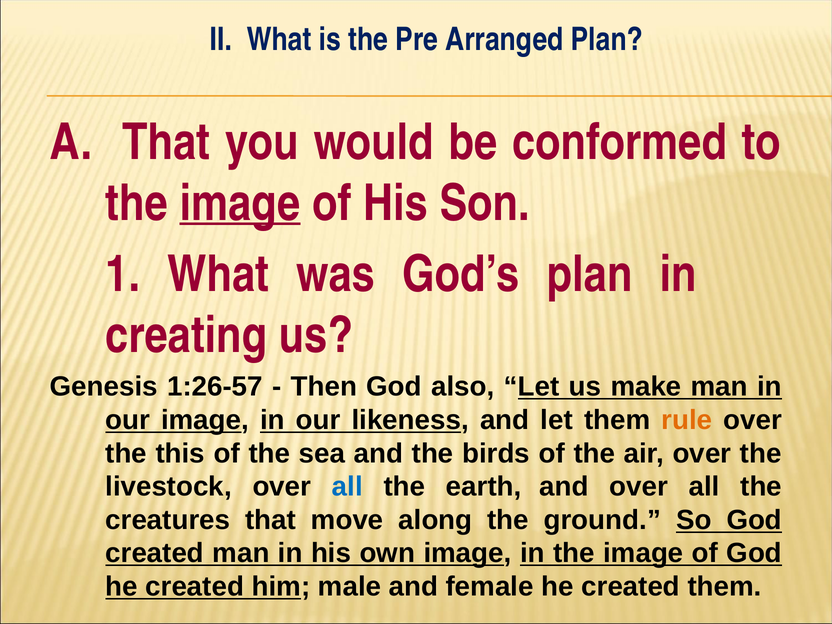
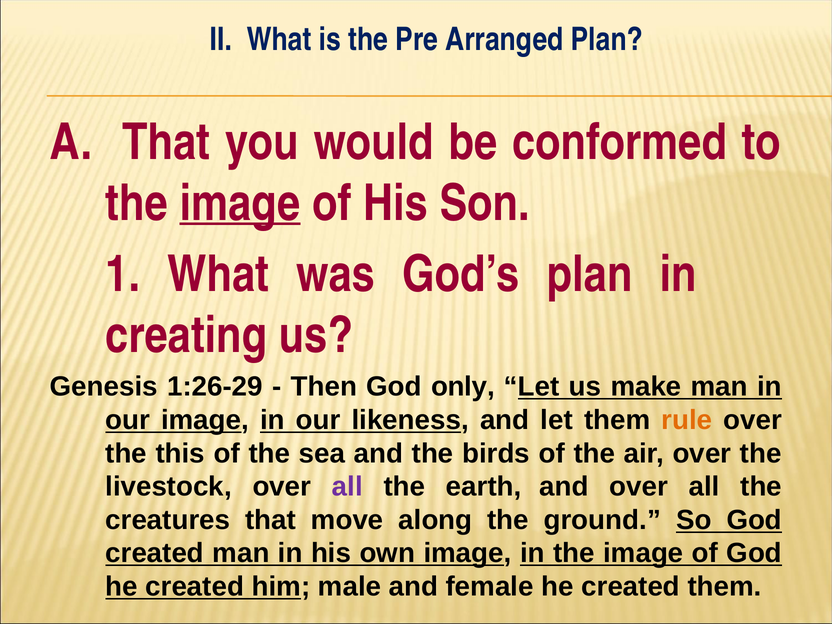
1:26-57: 1:26-57 -> 1:26-29 (215, 387)
also: also -> only (463, 387)
all colour: blue -> purple (347, 487)
